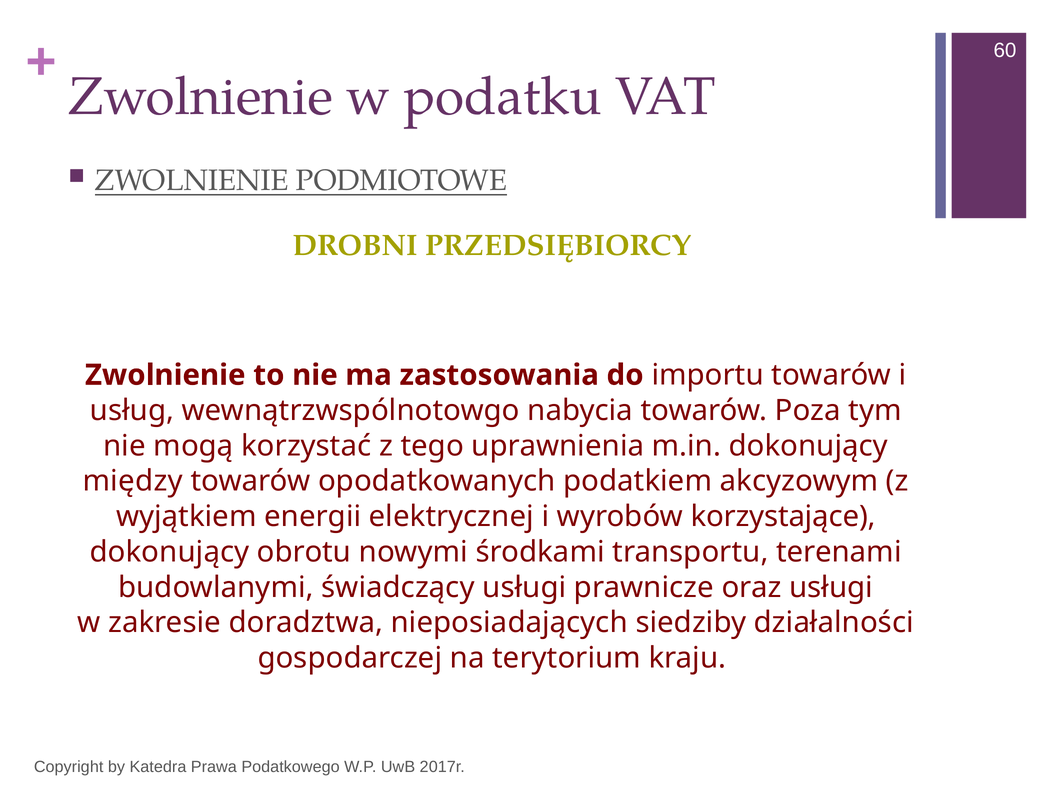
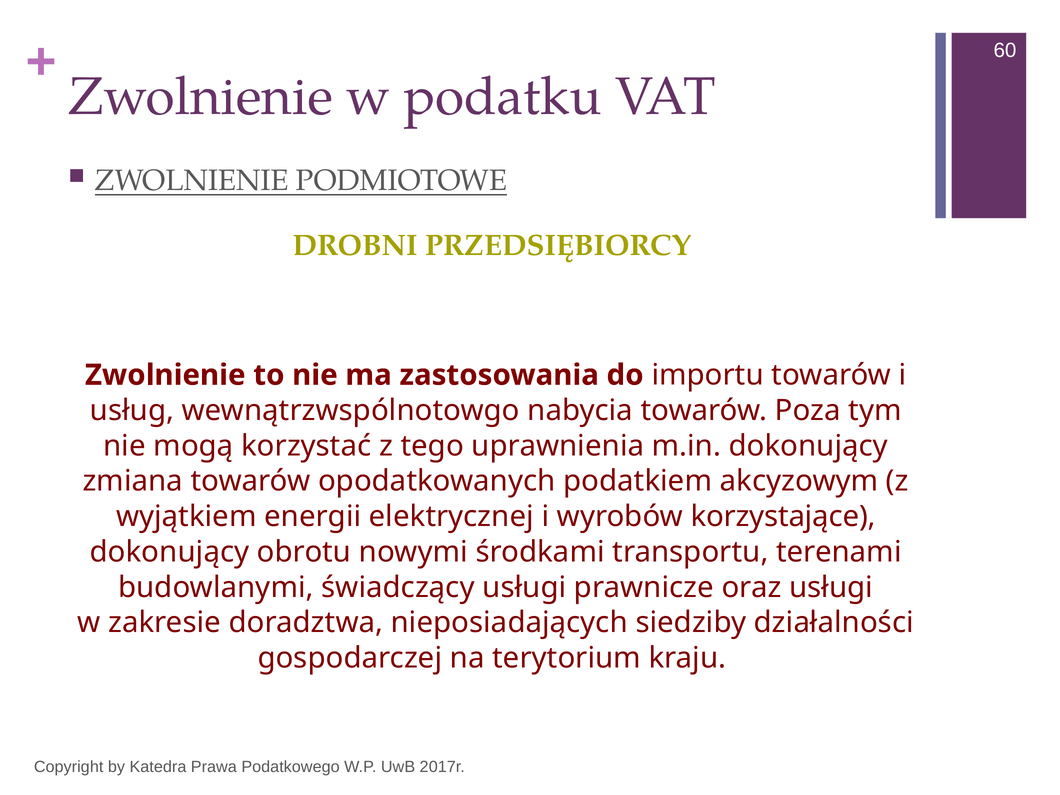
między: między -> zmiana (133, 481)
